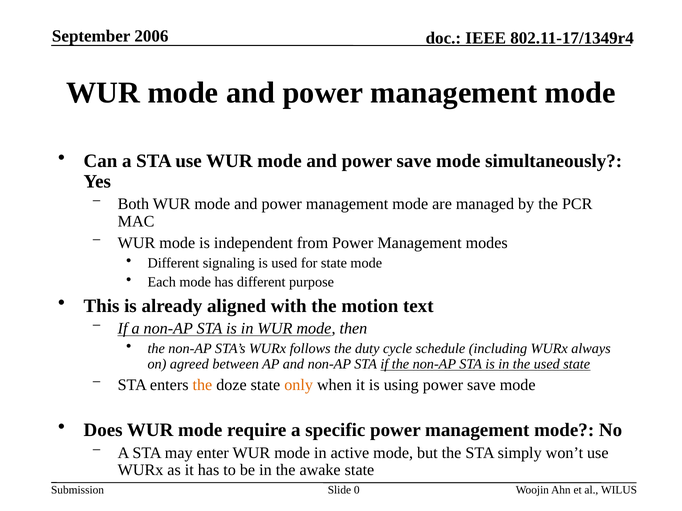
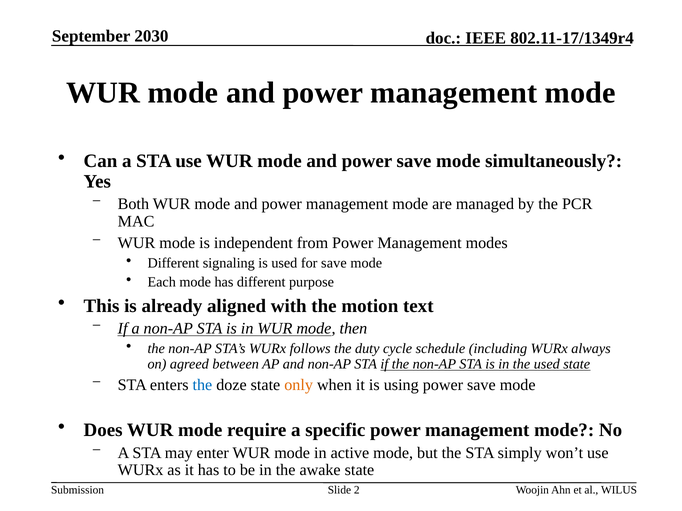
2006: 2006 -> 2030 (151, 36)
for state: state -> save (334, 263)
the colour: orange -> blue (202, 385)
0: 0 -> 2 (357, 491)
